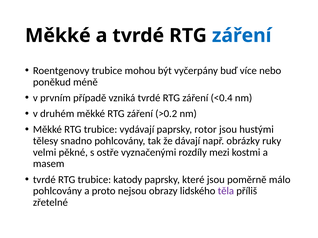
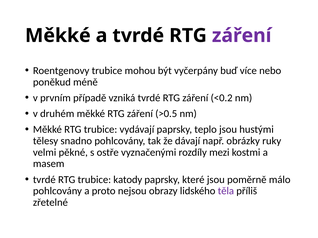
záření colour: blue -> purple (242, 36)
<0.4: <0.4 -> <0.2 (222, 98)
>0.2: >0.2 -> >0.5 (166, 114)
rotor: rotor -> teplo (206, 130)
